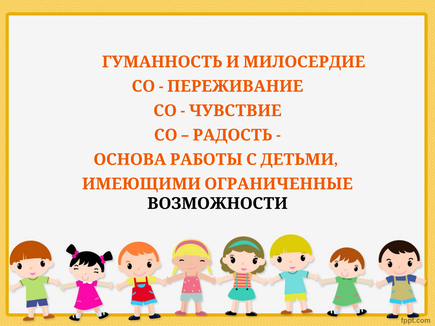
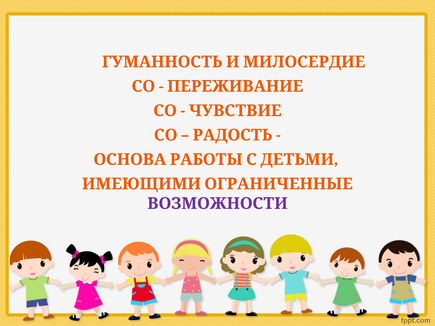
ВОЗМОЖНОСТИ colour: black -> purple (218, 204)
